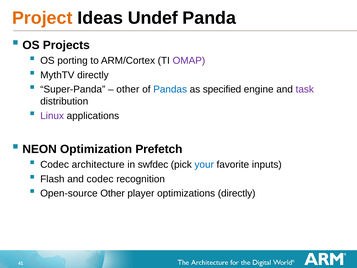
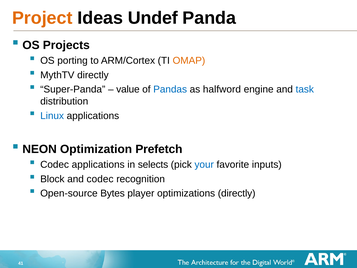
OMAP colour: purple -> orange (189, 61)
other: other -> value (128, 89)
specified: specified -> halfword (222, 89)
task colour: purple -> blue (305, 89)
Linux colour: purple -> blue (52, 116)
Codec architecture: architecture -> applications (98, 165)
swfdec: swfdec -> selects (153, 165)
Flash: Flash -> Block (52, 179)
Open-source Other: Other -> Bytes (113, 193)
